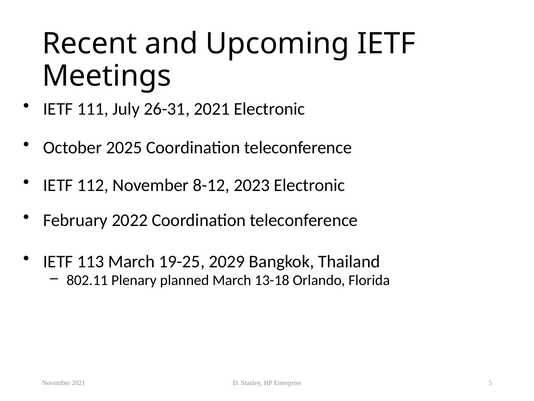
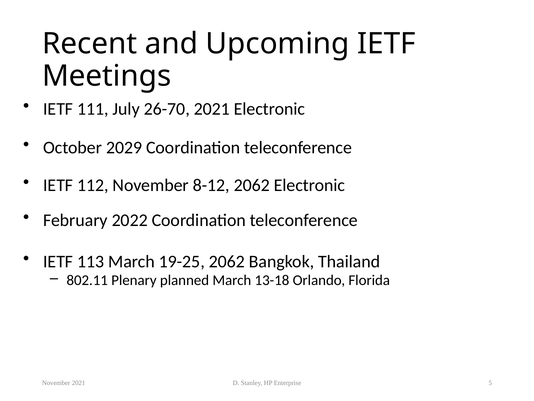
26-31: 26-31 -> 26-70 (167, 109)
2025: 2025 -> 2029 (124, 147)
8-12 2023: 2023 -> 2062 (252, 185)
19-25 2029: 2029 -> 2062 (227, 261)
